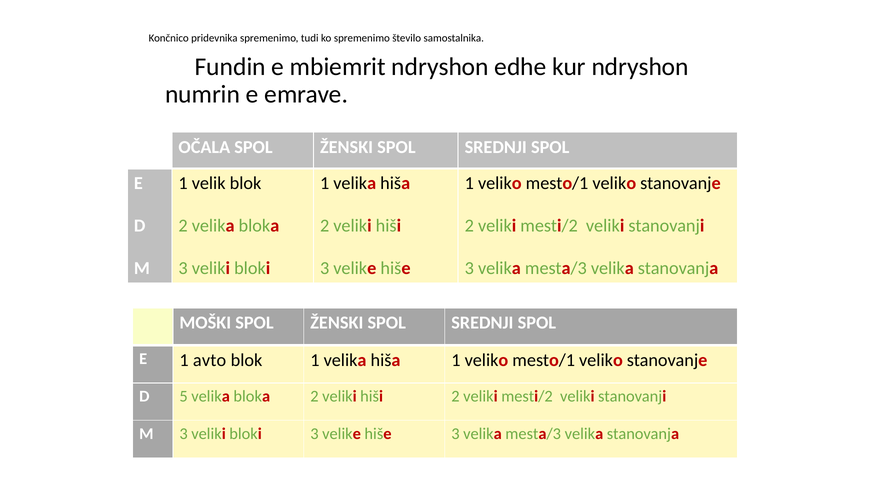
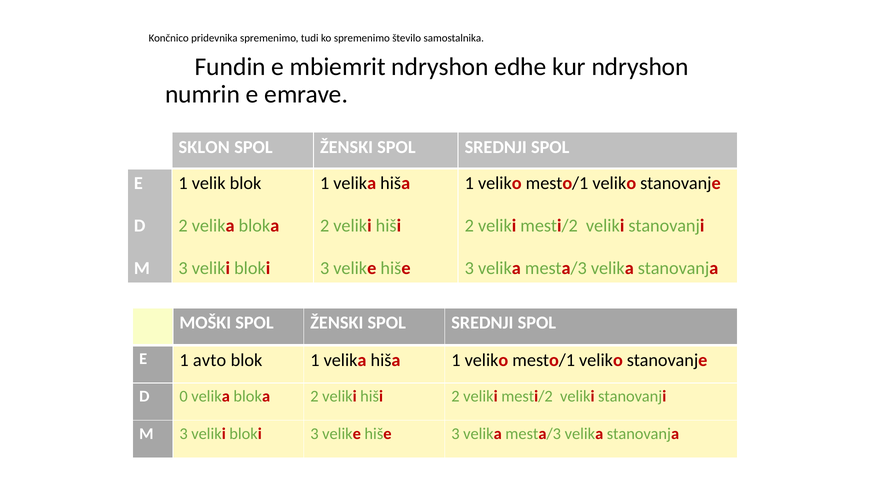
OČALA: OČALA -> SKLON (204, 147)
5: 5 -> 0 (184, 397)
